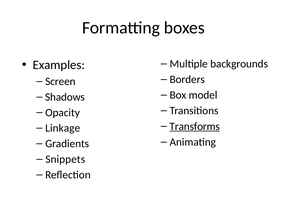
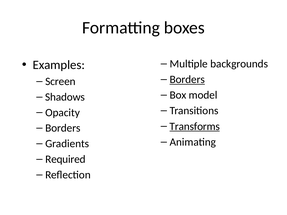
Borders underline: none -> present (187, 80)
Linkage: Linkage -> Borders (63, 128)
Snippets: Snippets -> Required (65, 159)
